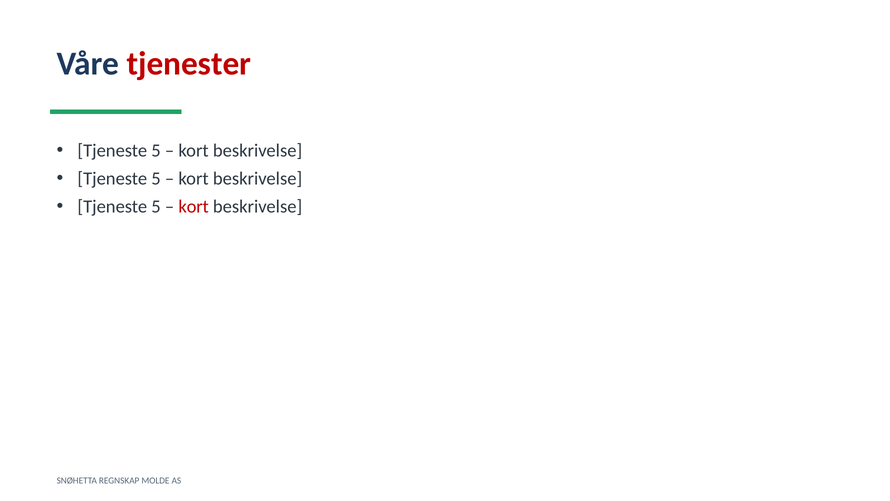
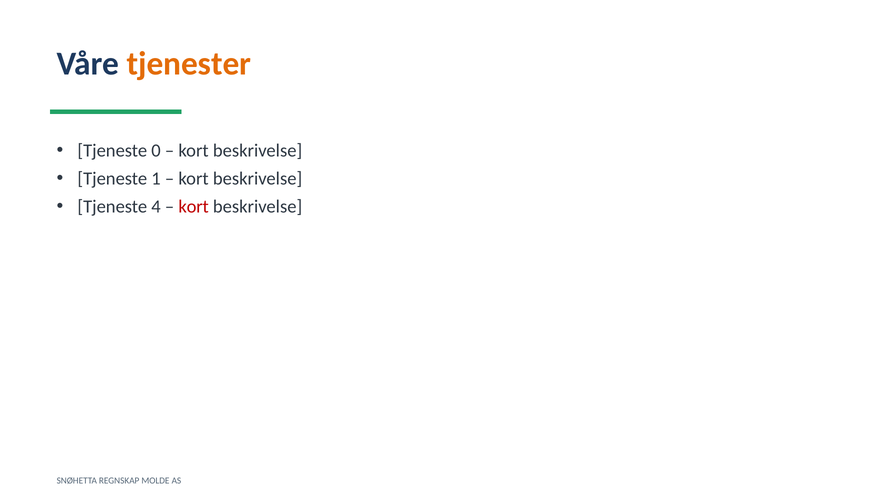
tjenester colour: red -> orange (189, 64)
5: 5 -> 0 (156, 151)
5: 5 -> 1 (156, 179)
5: 5 -> 4 (156, 206)
